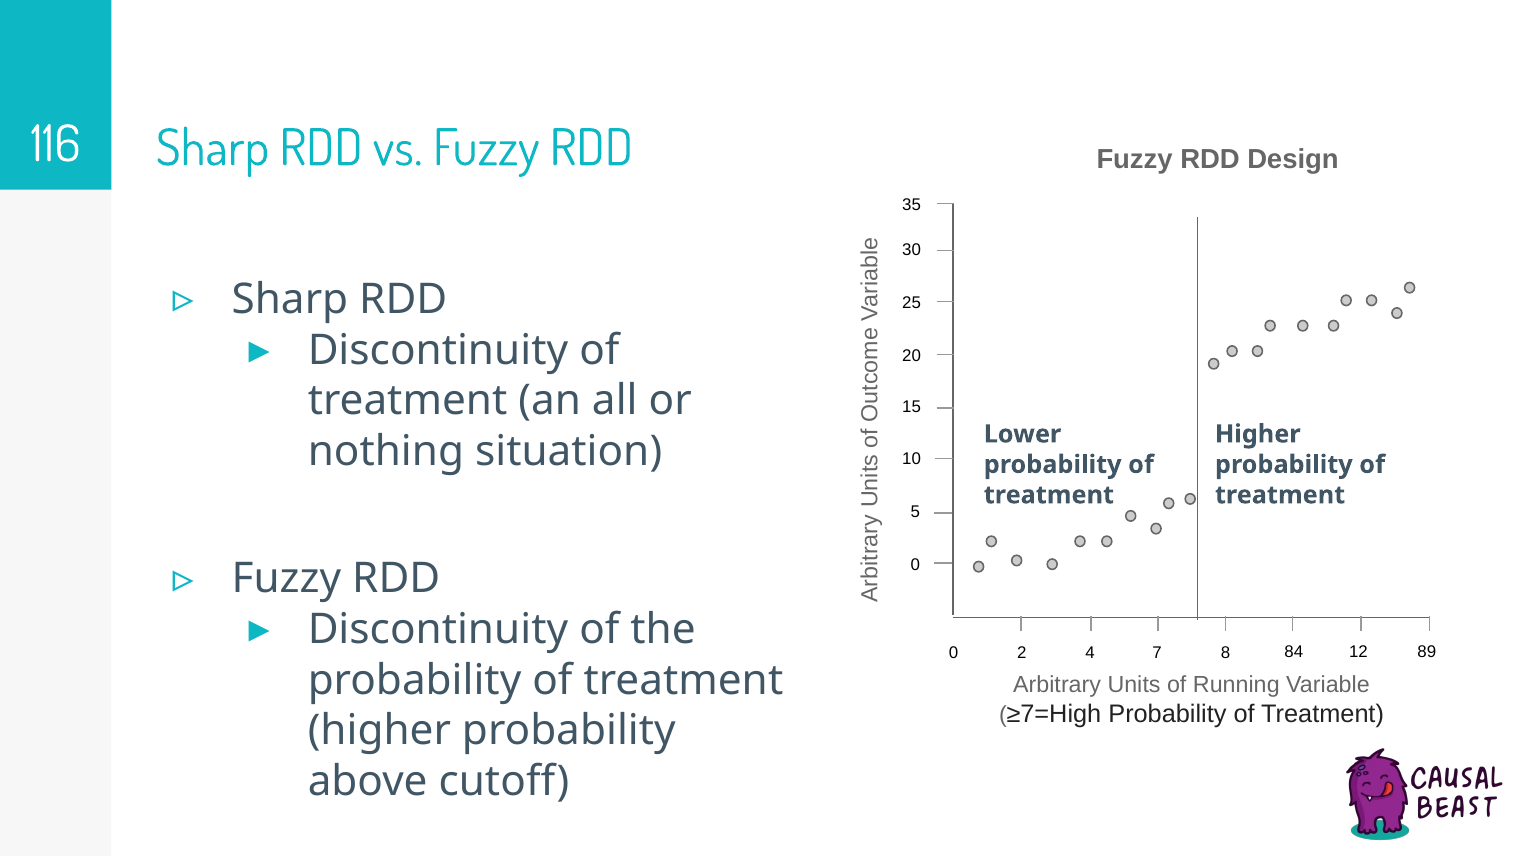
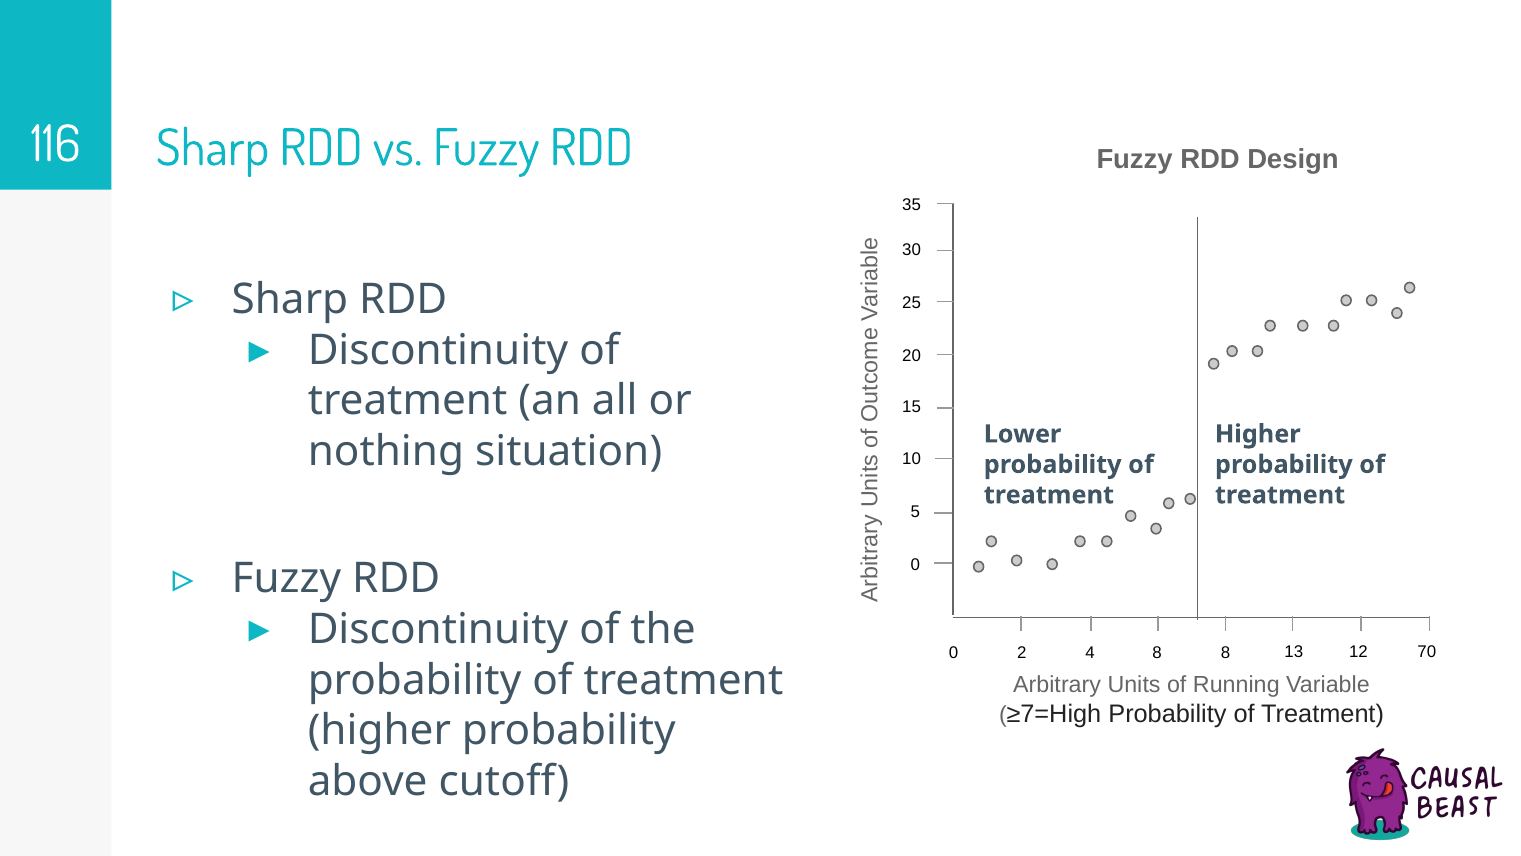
4 7: 7 -> 8 (1157, 653)
84: 84 -> 13 (1294, 651)
89: 89 -> 70 (1427, 651)
